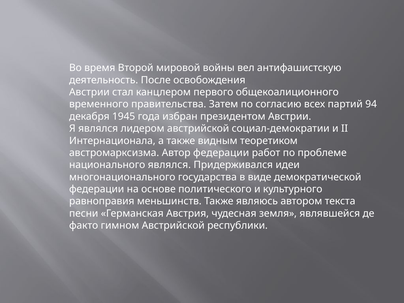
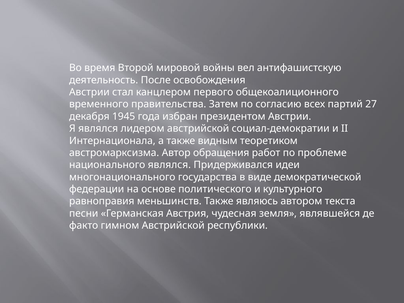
94: 94 -> 27 (371, 104)
Автор федерации: федерации -> обращения (221, 153)
